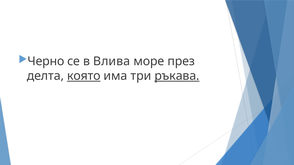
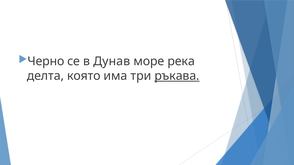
Влива: Влива -> Дунав (112, 61)
през: през -> река (181, 61)
която underline: present -> none (84, 76)
